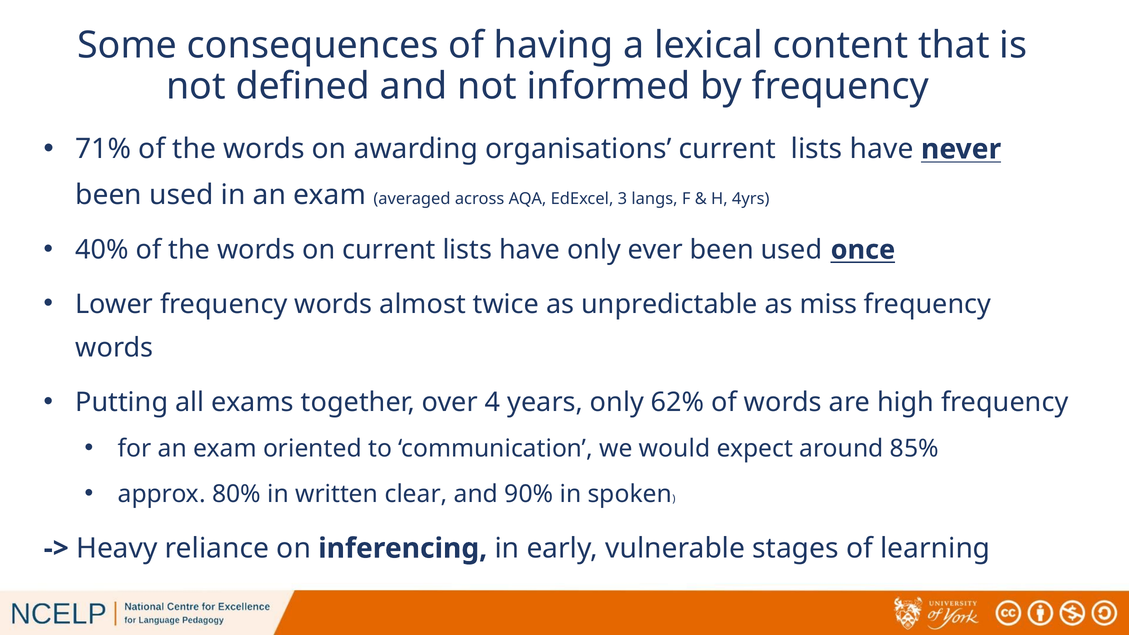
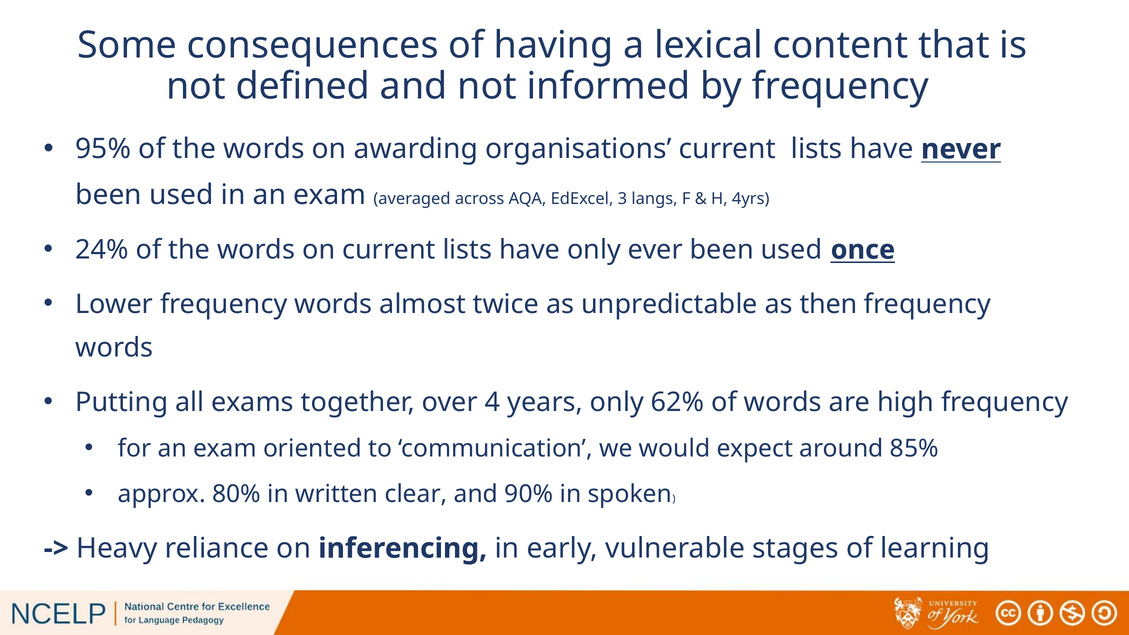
71%: 71% -> 95% (103, 149)
40%: 40% -> 24% (102, 250)
miss: miss -> then (828, 304)
